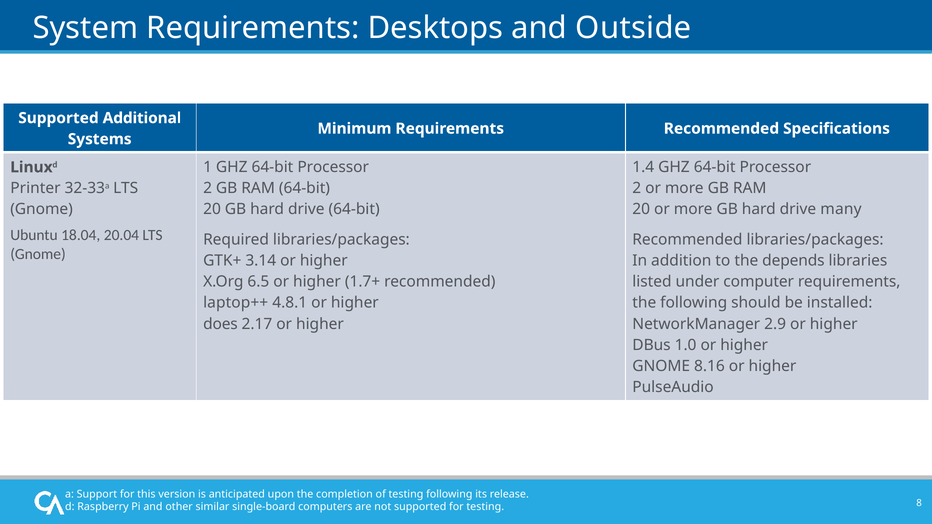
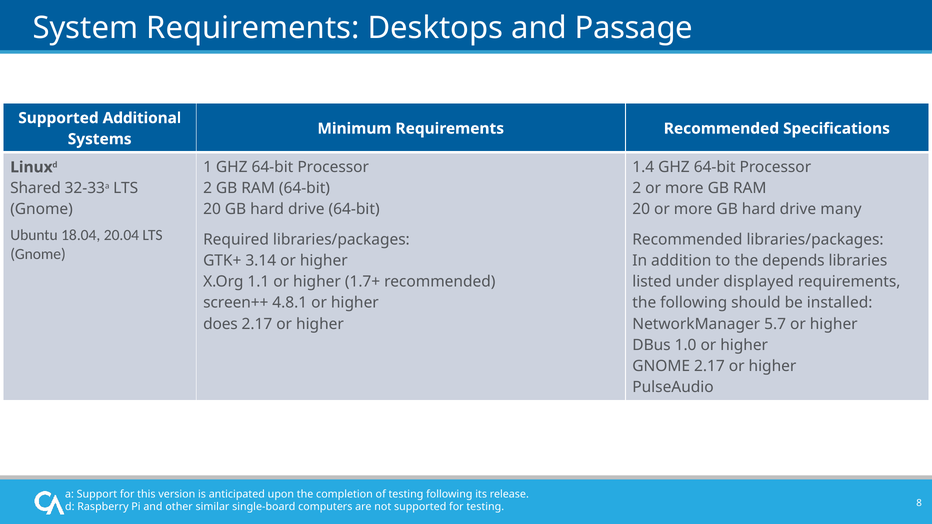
Outside: Outside -> Passage (634, 28)
Printer: Printer -> Shared (36, 188)
6.5: 6.5 -> 1.1 (258, 282)
computer: computer -> displayed (759, 282)
laptop++: laptop++ -> screen++ (236, 303)
2.9: 2.9 -> 5.7 (775, 324)
GNOME 8.16: 8.16 -> 2.17 (709, 366)
